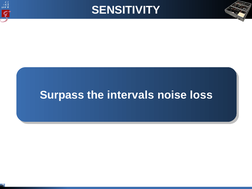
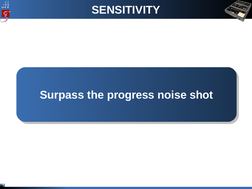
intervals: intervals -> progress (131, 95)
loss: loss -> shot (201, 95)
